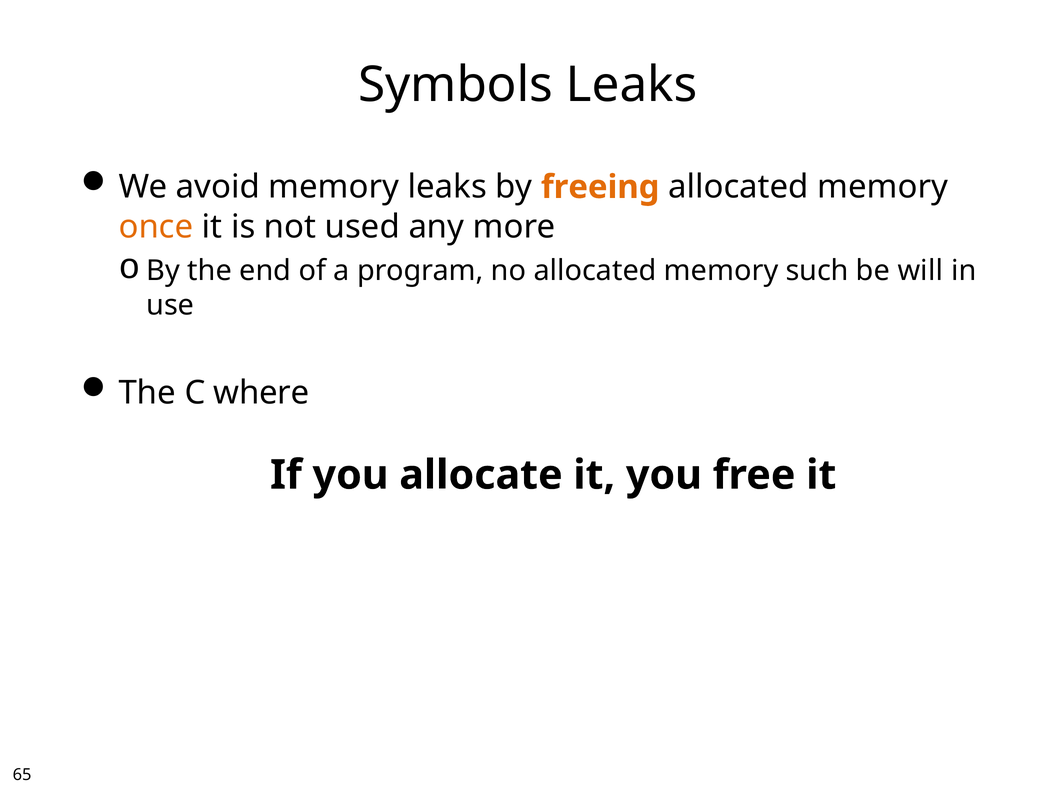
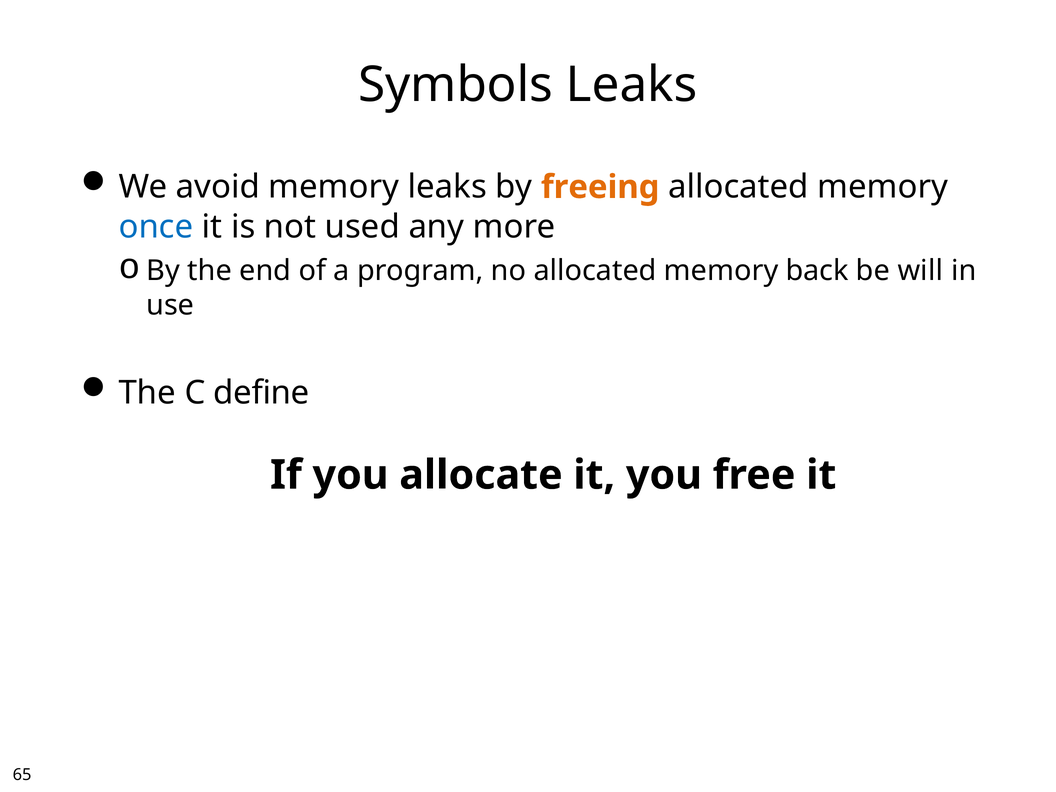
once colour: orange -> blue (156, 227)
such: such -> back (817, 271)
where: where -> define (261, 393)
